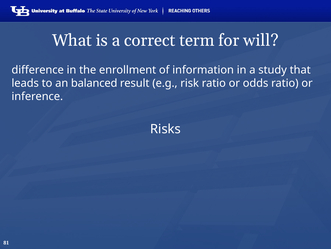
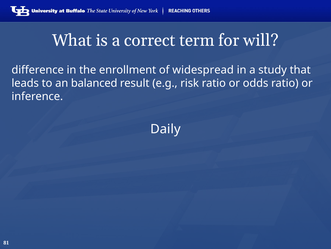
information: information -> widespread (203, 70)
Risks: Risks -> Daily (165, 129)
